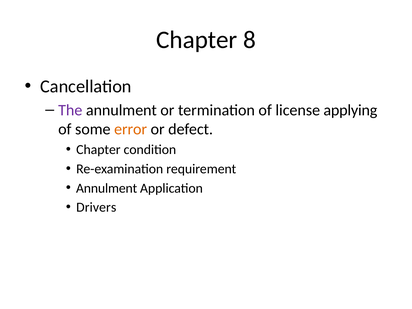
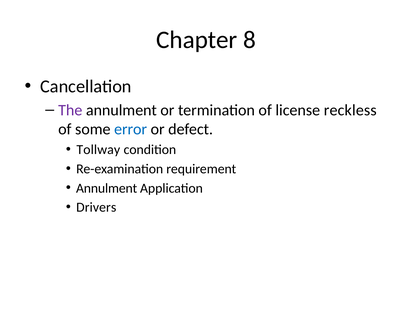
applying: applying -> reckless (350, 110)
error colour: orange -> blue (131, 129)
Chapter: Chapter -> Tollway (98, 150)
